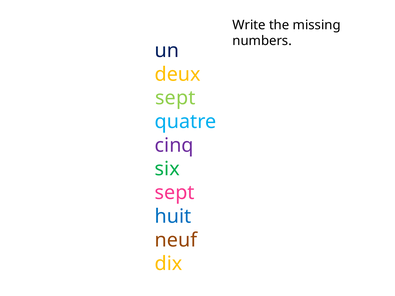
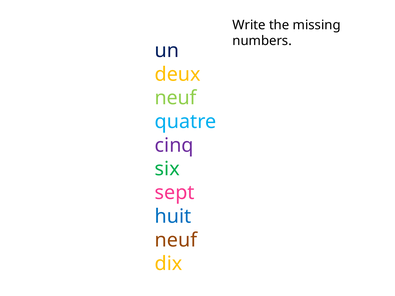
sept: sept -> neuf (176, 98)
